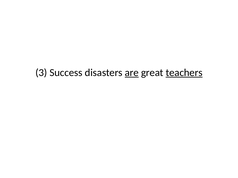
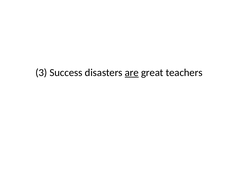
teachers underline: present -> none (184, 73)
